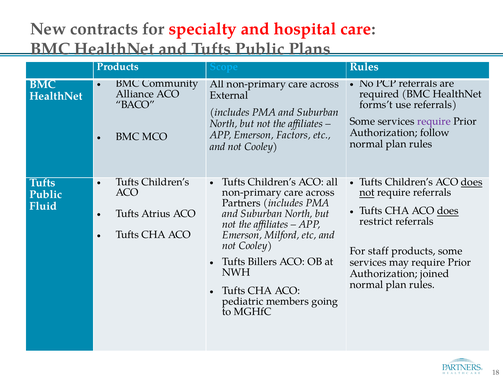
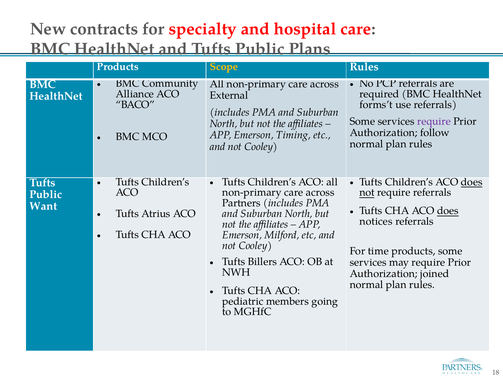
Scope colour: light blue -> yellow (224, 67)
Factors: Factors -> Timing (294, 135)
Fluid: Fluid -> Want (43, 206)
restrict: restrict -> notices (376, 222)
staff: staff -> time (378, 251)
